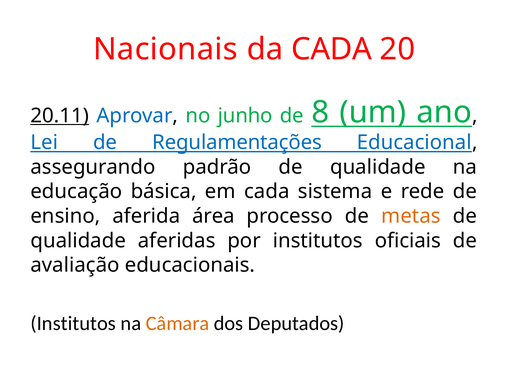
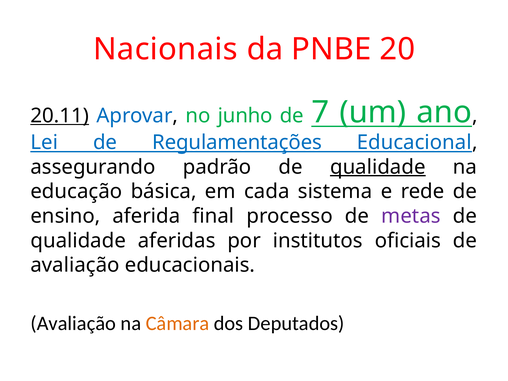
da CADA: CADA -> PNBE (331, 49)
8: 8 -> 7 (320, 112)
qualidade underline: none -> present (378, 167)
área: área -> final (213, 216)
metas colour: orange -> purple (411, 216)
Institutos: Institutos -> Avaliação (73, 323)
